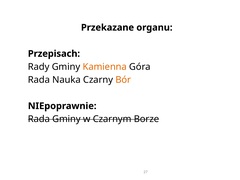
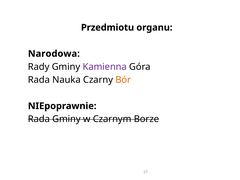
Przekazane: Przekazane -> Przedmiotu (108, 28)
Przepisach: Przepisach -> Narodowa (54, 54)
Kamienna colour: orange -> purple (105, 67)
